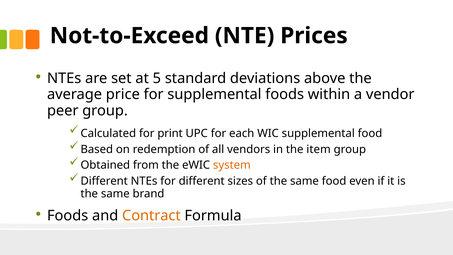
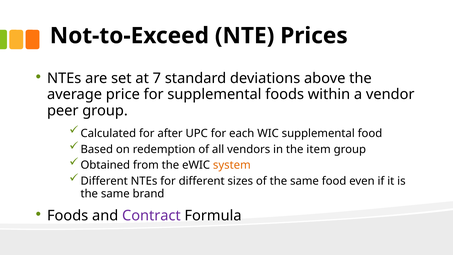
5: 5 -> 7 (157, 78)
print: print -> after (170, 133)
Contract colour: orange -> purple (151, 216)
